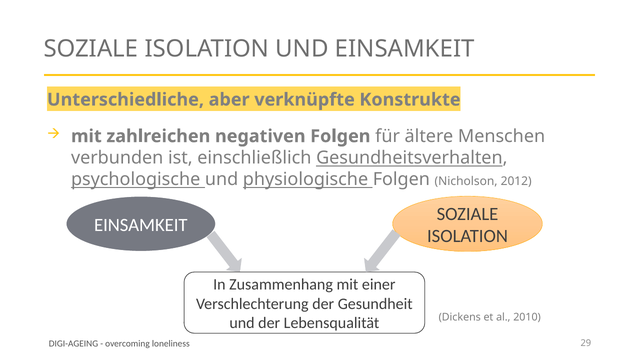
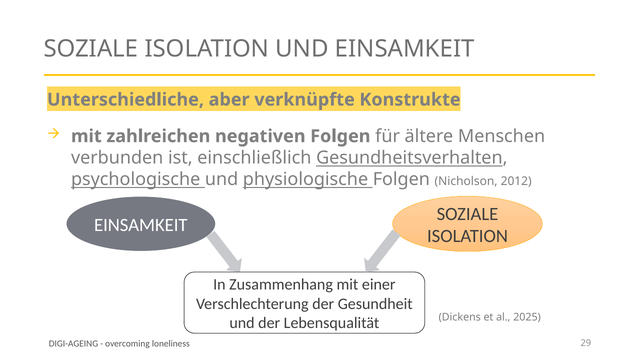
2010: 2010 -> 2025 (527, 317)
